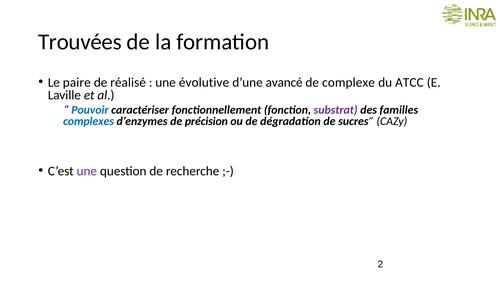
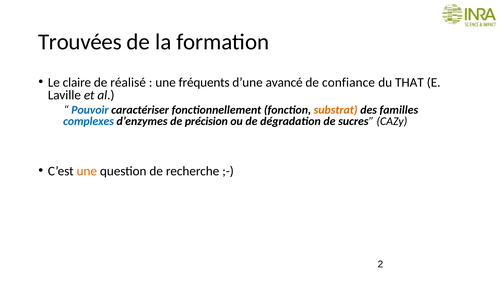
paire: paire -> claire (77, 83)
évolutive: évolutive -> fréquents (204, 83)
complexe: complexe -> confiance (349, 83)
ATCC: ATCC -> THAT (409, 83)
substrat colour: purple -> orange (336, 110)
une colour: purple -> orange (87, 171)
